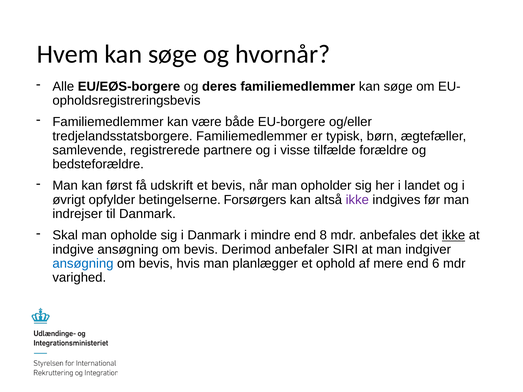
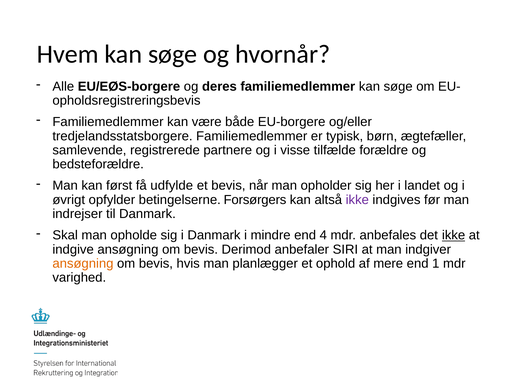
udskrift: udskrift -> udfylde (172, 186)
8: 8 -> 4 (323, 235)
ansøgning colour: blue -> orange (83, 264)
6: 6 -> 1 (436, 264)
